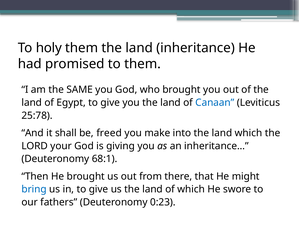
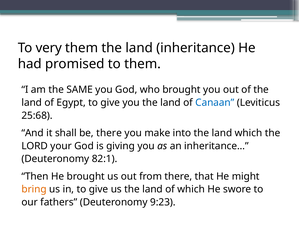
holy: holy -> very (49, 48)
25:78: 25:78 -> 25:68 (37, 115)
be freed: freed -> there (109, 133)
68:1: 68:1 -> 82:1 (105, 158)
bring colour: blue -> orange (34, 189)
0:23: 0:23 -> 9:23 (163, 202)
